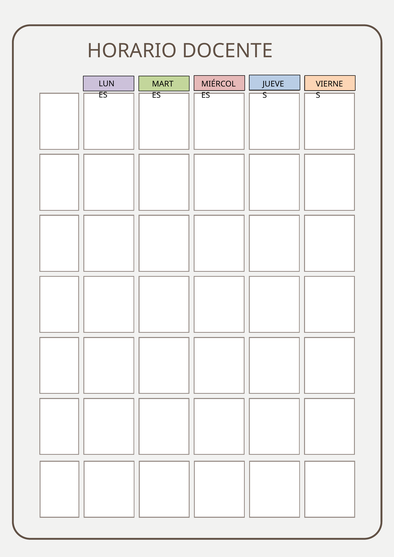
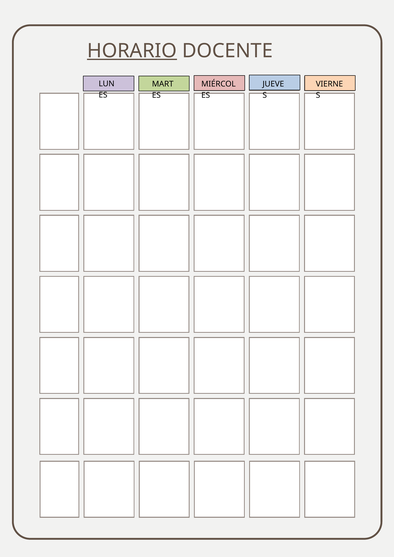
HORARIO underline: none -> present (132, 51)
